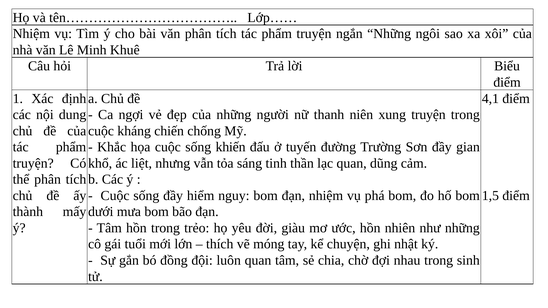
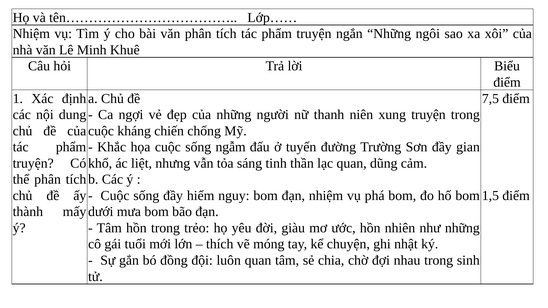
4,1: 4,1 -> 7,5 (490, 99)
khiến: khiến -> ngẫm (231, 147)
